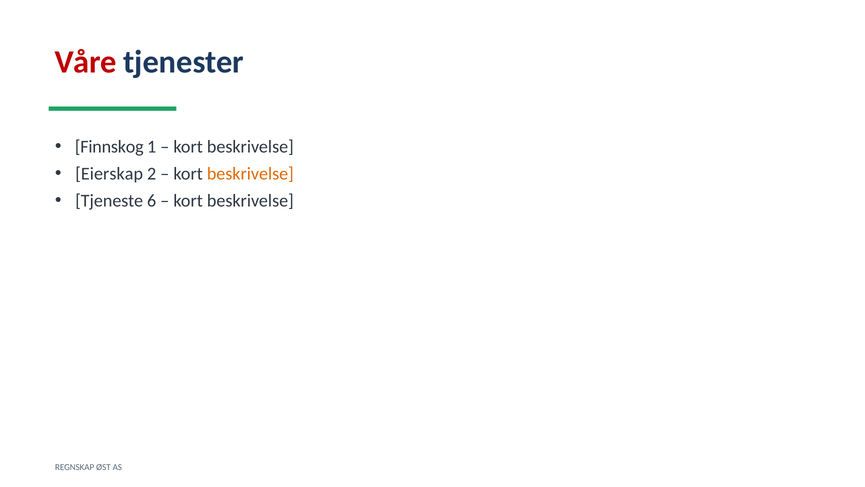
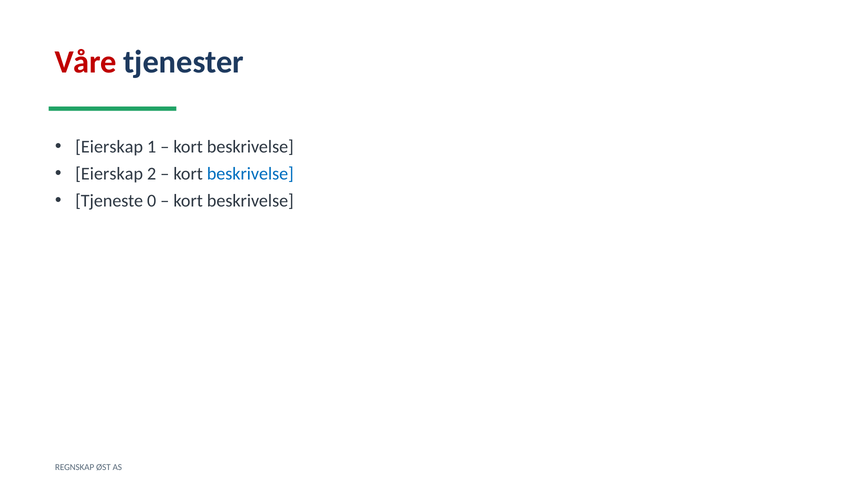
Finnskog: Finnskog -> Eierskap (109, 147)
beskrivelse colour: orange -> blue (250, 174)
6: 6 -> 0 (152, 201)
